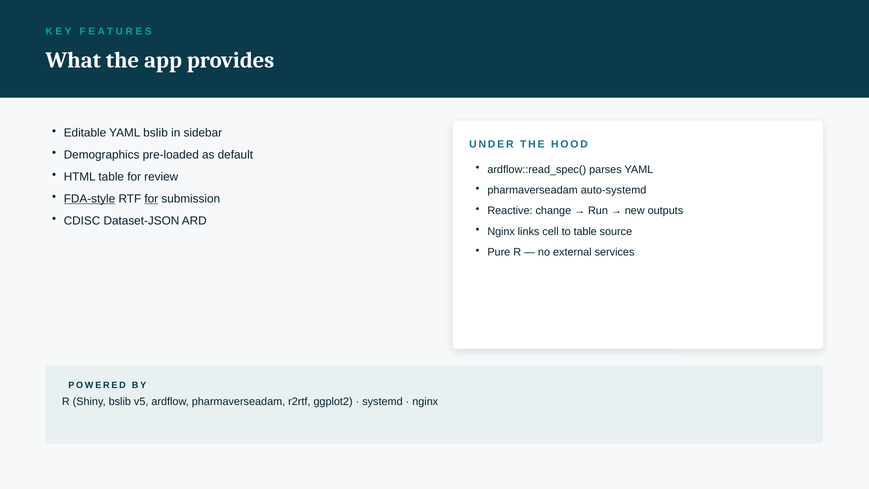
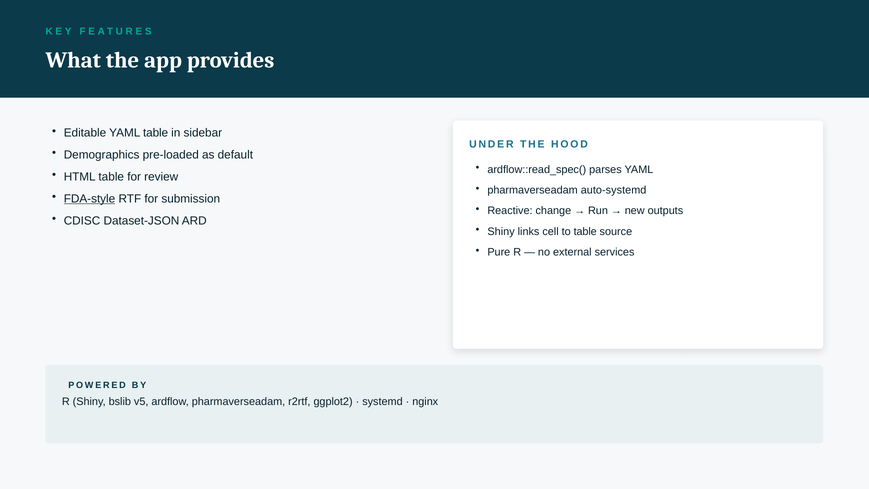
YAML bslib: bslib -> table (156, 133)
for underline: present -> none (151, 199)
Nginx: Nginx -> Shiny (501, 231)
